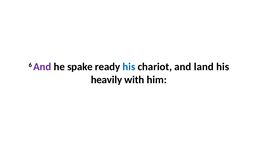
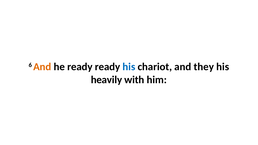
And colour: purple -> orange (42, 67)
he spake: spake -> ready (80, 67)
land: land -> they (204, 67)
